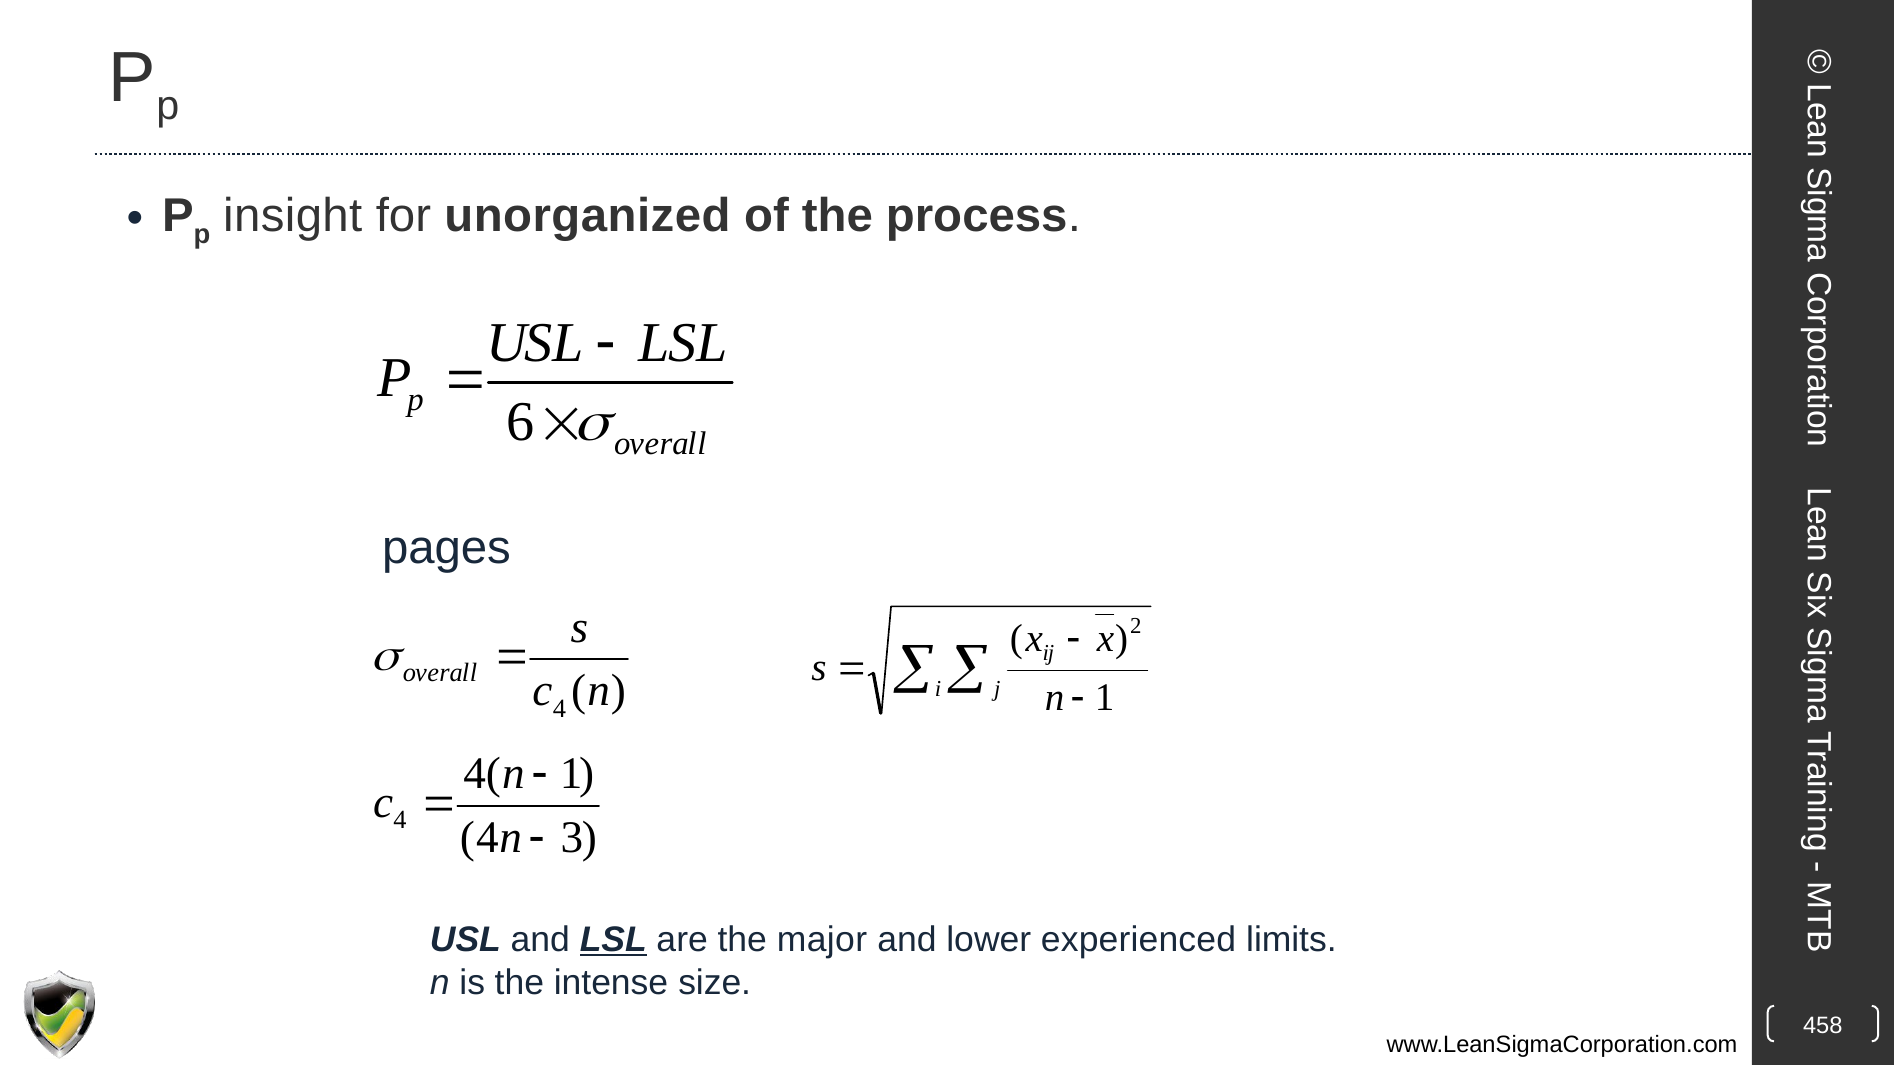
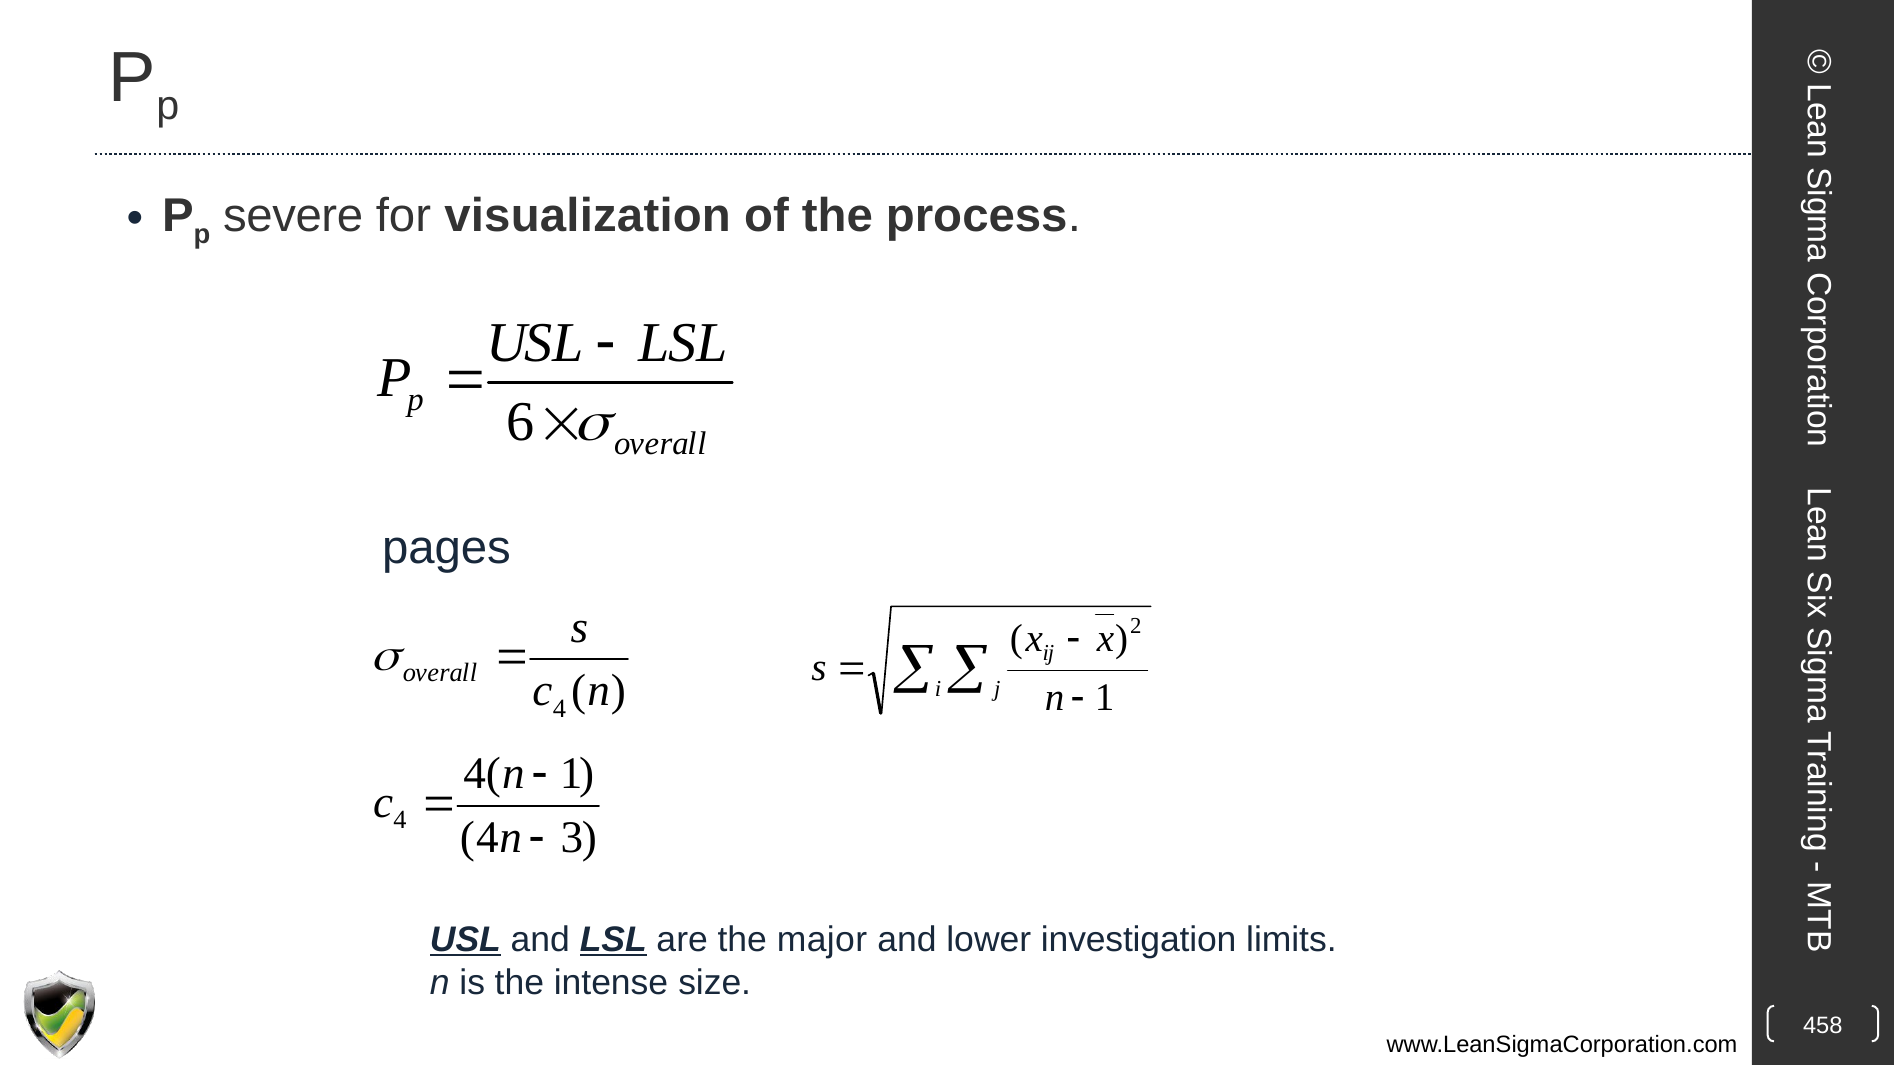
insight: insight -> severe (293, 216)
unorganized: unorganized -> visualization (588, 216)
USL underline: none -> present (465, 940)
experienced: experienced -> investigation (1139, 940)
